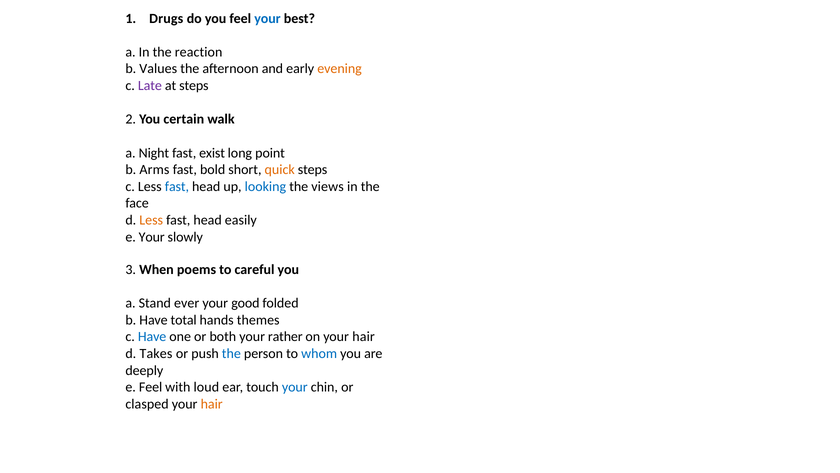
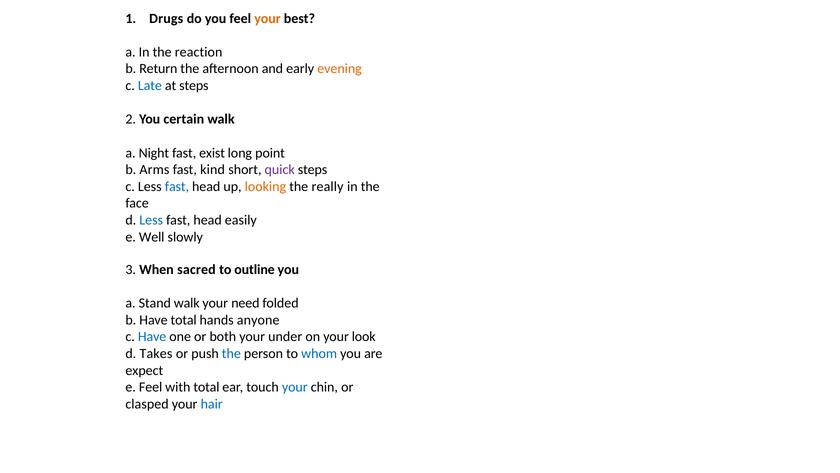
your colour: blue -> orange (268, 18)
Values: Values -> Return (158, 69)
Late colour: purple -> blue (150, 86)
bold: bold -> kind (213, 170)
quick colour: orange -> purple (280, 170)
looking colour: blue -> orange (265, 186)
views: views -> really (328, 186)
Less colour: orange -> blue (151, 220)
e Your: Your -> Well (152, 237)
poems: poems -> sacred (196, 269)
careful: careful -> outline (255, 269)
Stand ever: ever -> walk (187, 303)
good: good -> need (245, 303)
themes: themes -> anyone (258, 320)
rather: rather -> under (285, 336)
on your hair: hair -> look (364, 336)
deeply: deeply -> expect (144, 370)
with loud: loud -> total (206, 387)
hair colour: orange -> blue (212, 404)
